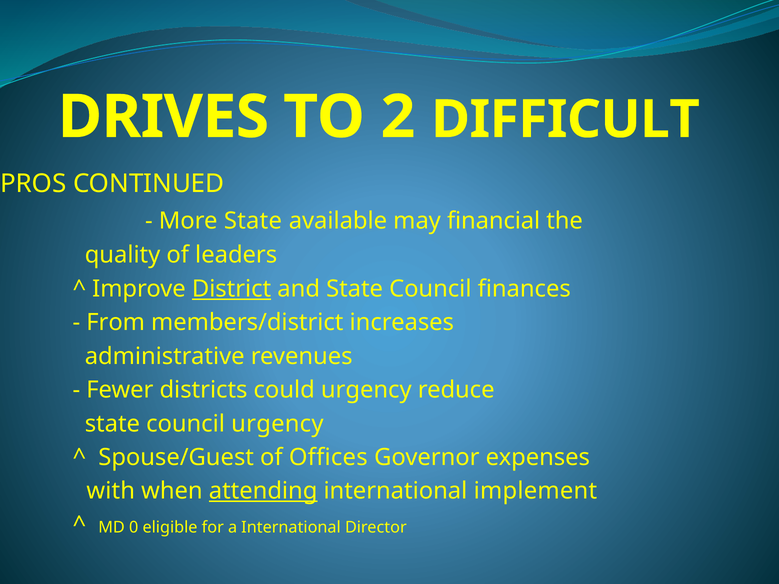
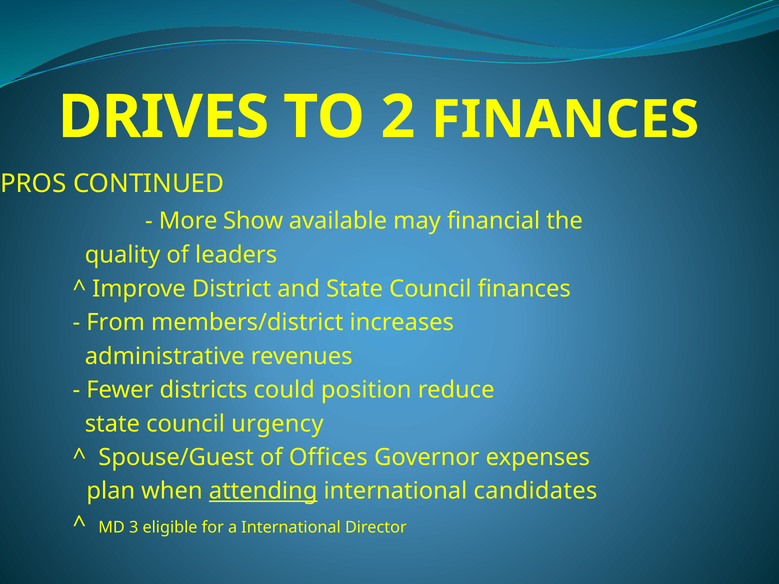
2 DIFFICULT: DIFFICULT -> FINANCES (565, 120)
More State: State -> Show (253, 221)
District underline: present -> none (232, 289)
could urgency: urgency -> position (366, 390)
with: with -> plan (111, 491)
implement: implement -> candidates (535, 491)
0: 0 -> 3 (134, 528)
